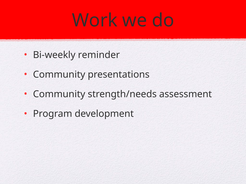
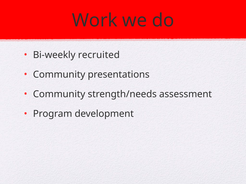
reminder: reminder -> recruited (99, 55)
